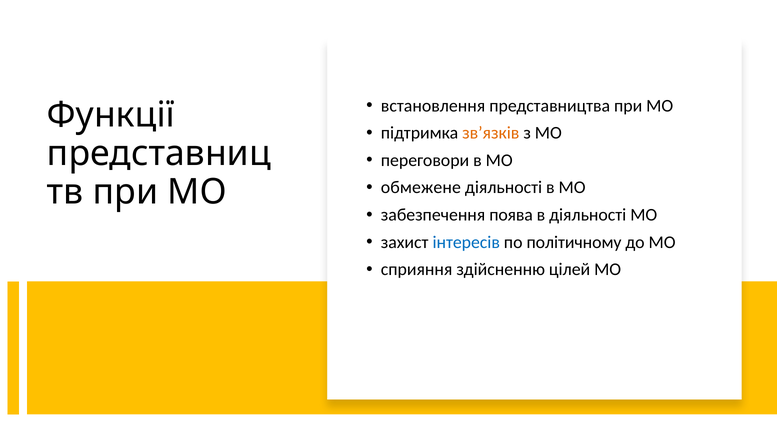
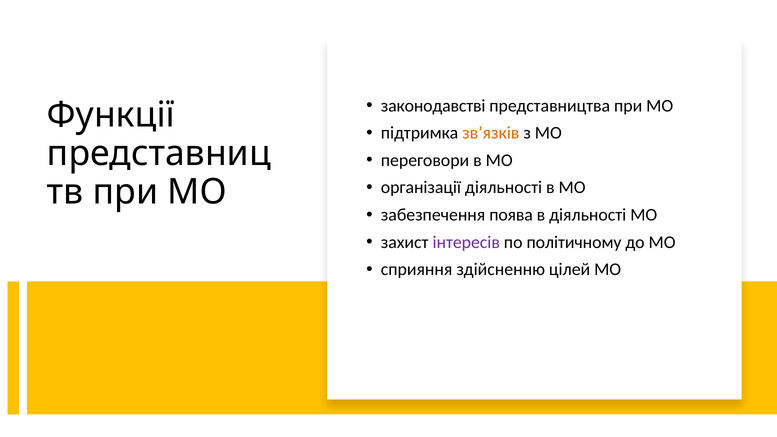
встановлення: встановлення -> законодавстві (433, 106)
обмежене: обмежене -> організації (421, 188)
інтересів colour: blue -> purple (466, 242)
